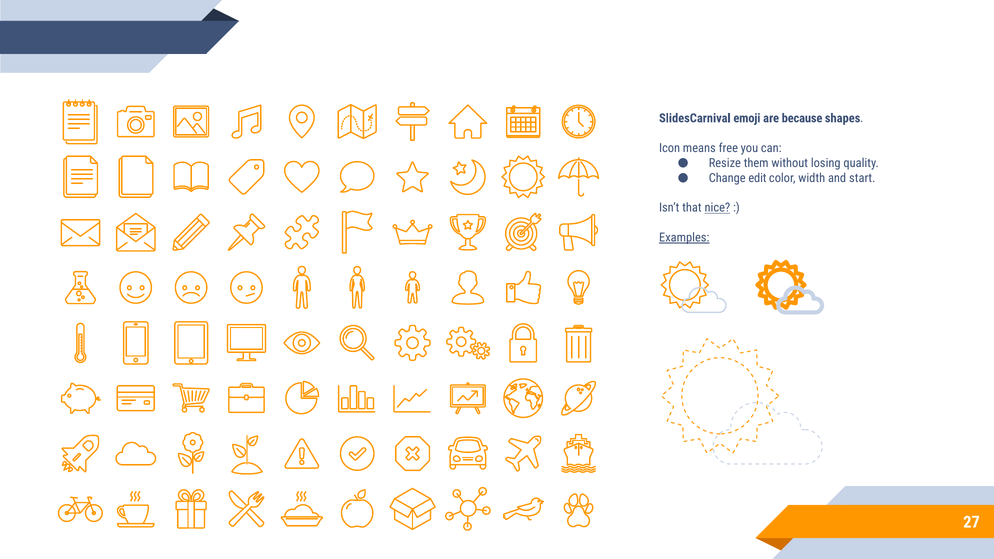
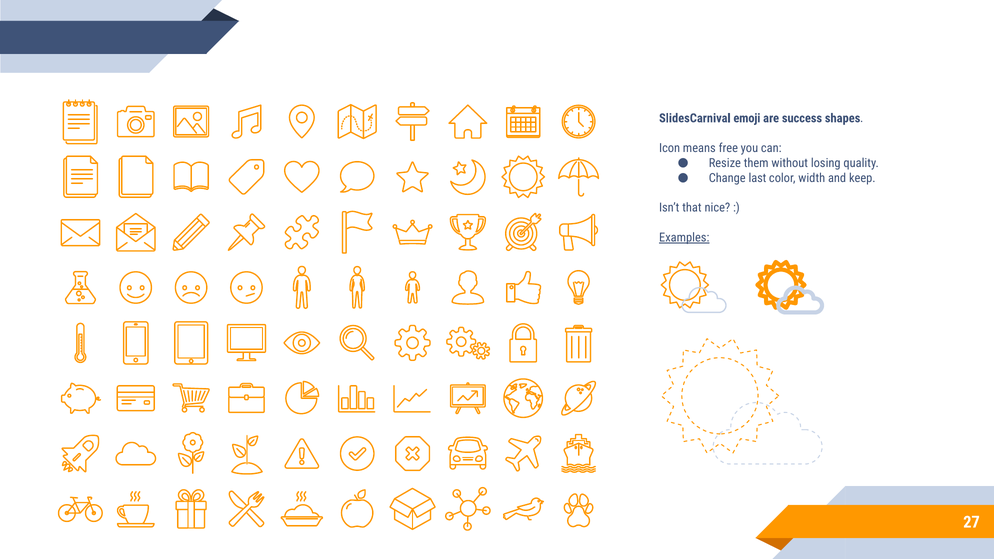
because: because -> success (802, 118)
edit: edit -> last (757, 178)
start: start -> keep (862, 178)
nice underline: present -> none (717, 208)
